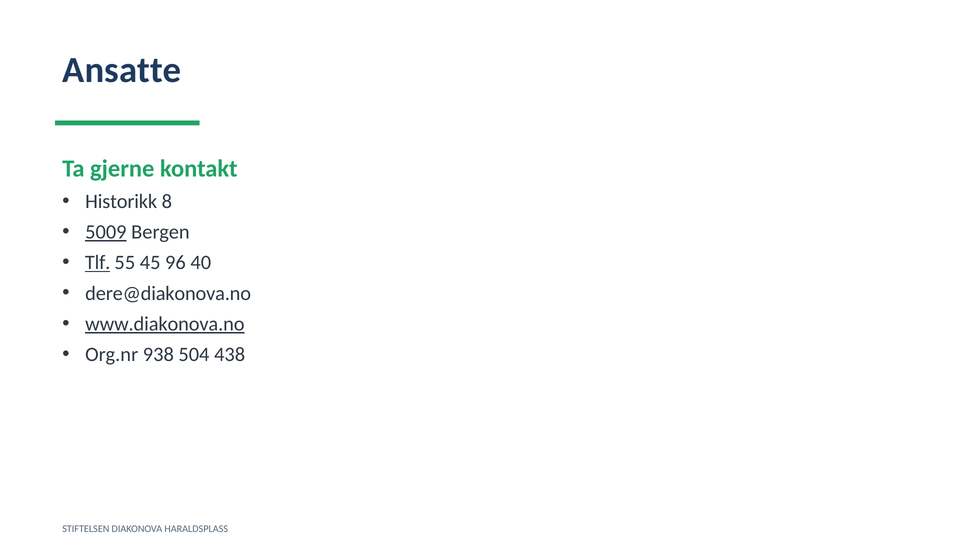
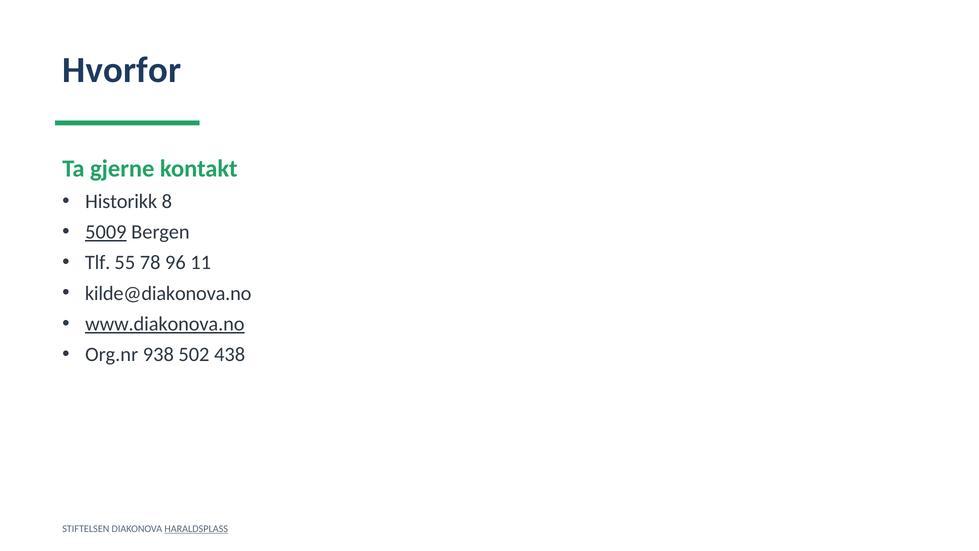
Ansatte: Ansatte -> Hvorfor (122, 70)
Tlf underline: present -> none (98, 263)
45: 45 -> 78 (150, 263)
40: 40 -> 11 (201, 263)
dere@diakonova.no: dere@diakonova.no -> kilde@diakonova.no (168, 293)
504: 504 -> 502 (194, 354)
HARALDSPLASS underline: none -> present (196, 528)
